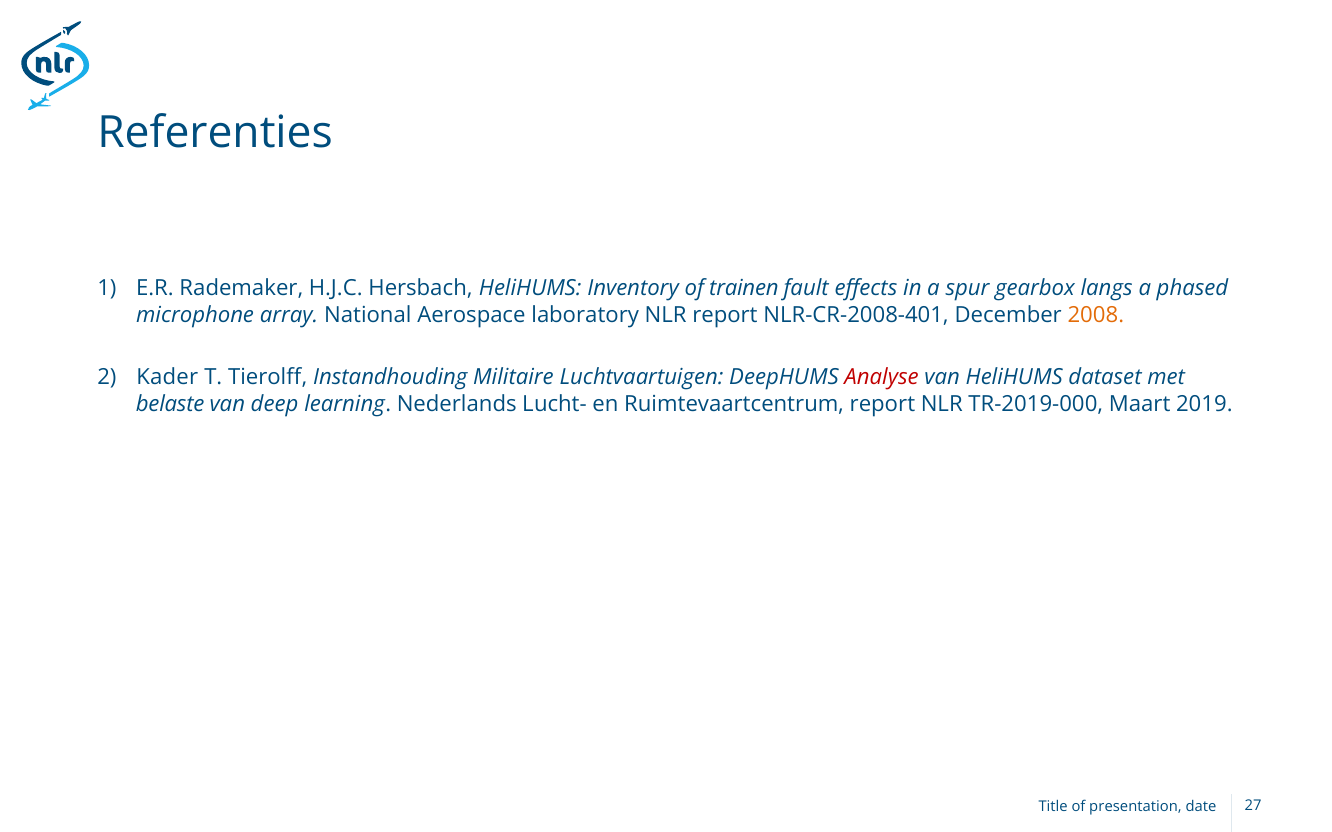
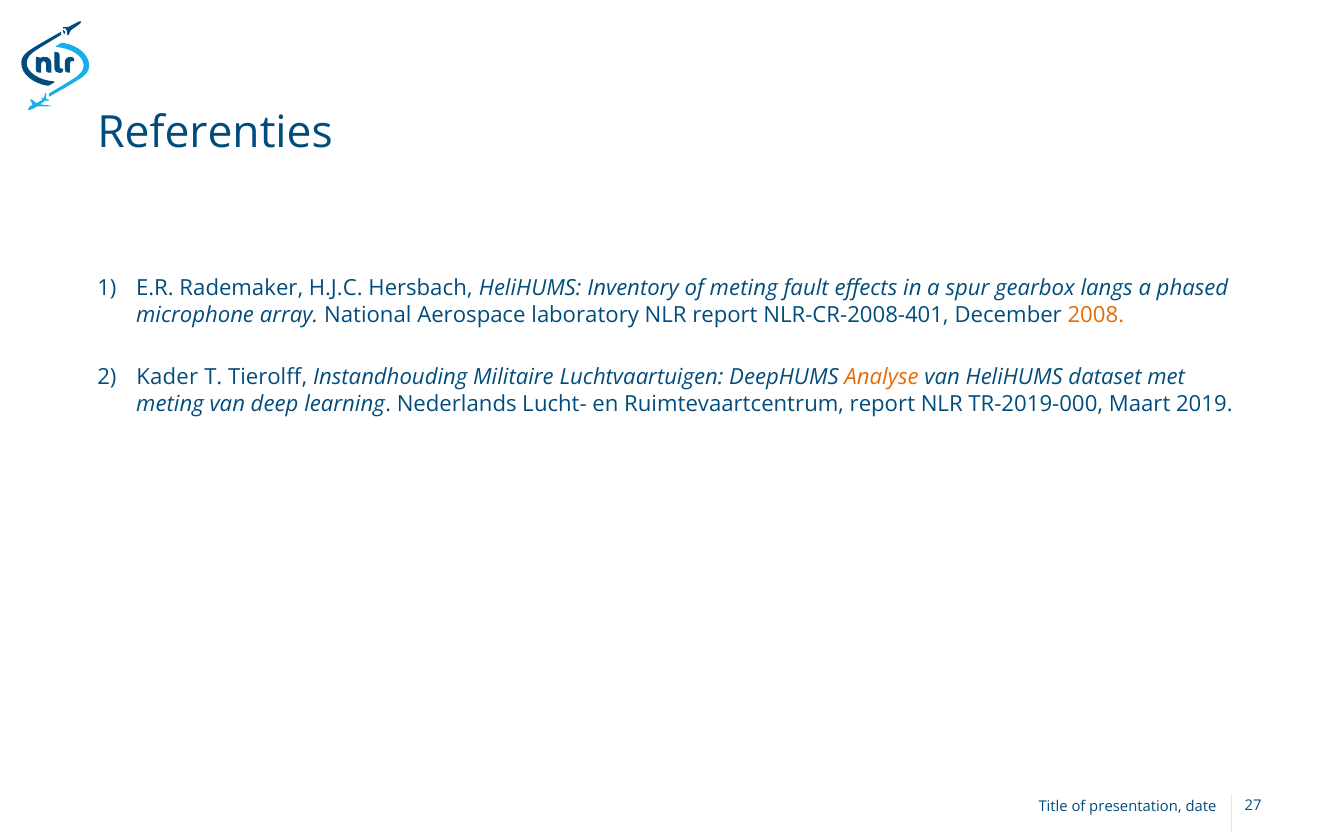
of trainen: trainen -> meting (744, 289)
Analyse colour: red -> orange (882, 377)
belaste: belaste -> meting (170, 404)
